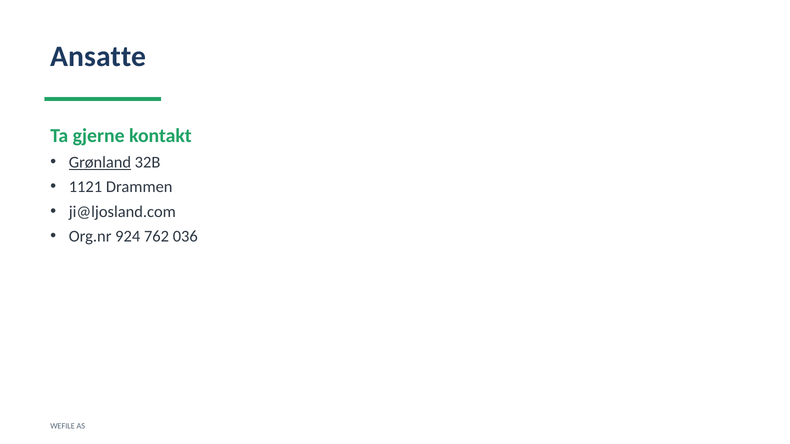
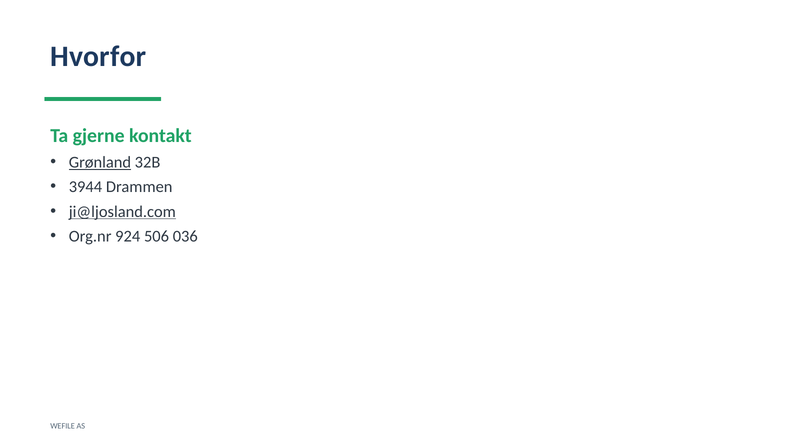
Ansatte: Ansatte -> Hvorfor (98, 56)
1121: 1121 -> 3944 (85, 187)
ji@ljosland.com underline: none -> present (122, 212)
762: 762 -> 506 (157, 237)
